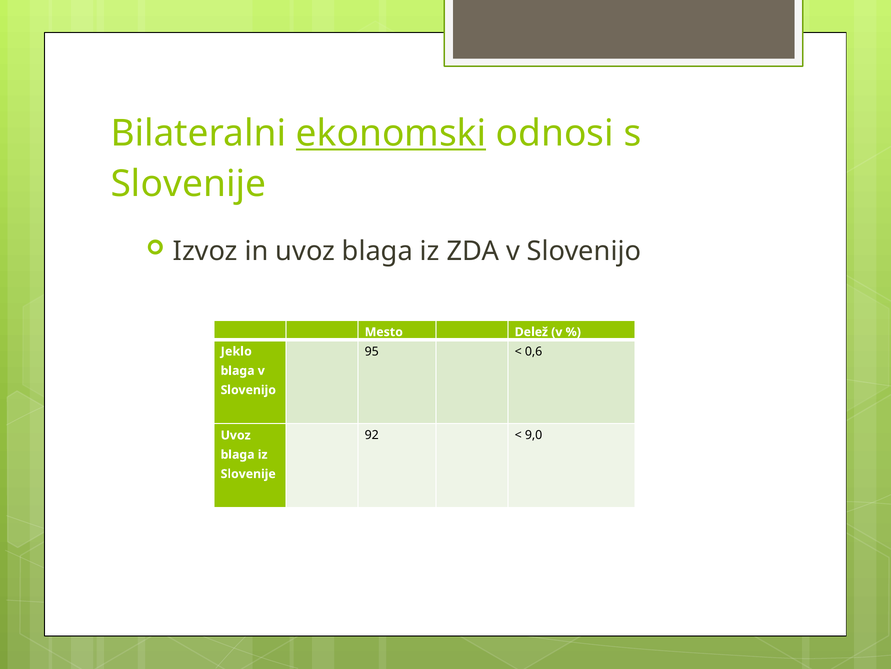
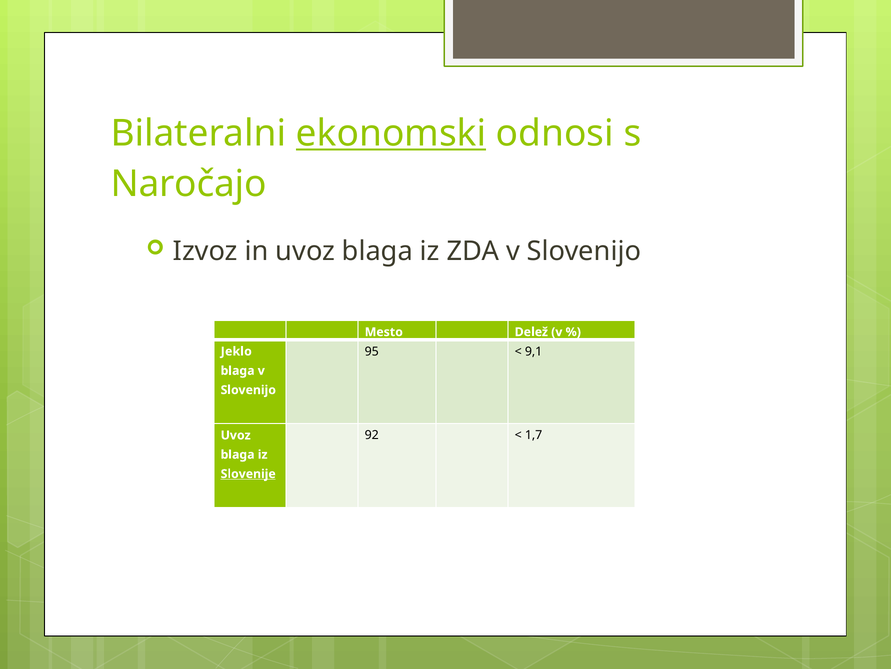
Slovenije: Slovenije -> Naročajo (189, 184)
0,6: 0,6 -> 9,1 (534, 351)
9,0: 9,0 -> 1,7 (534, 435)
Slovenije underline: none -> present (248, 473)
